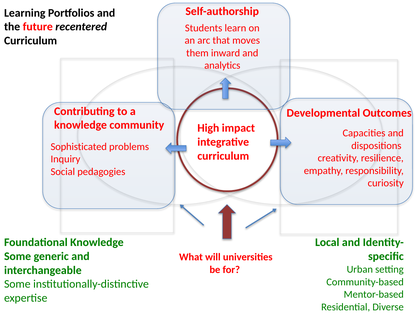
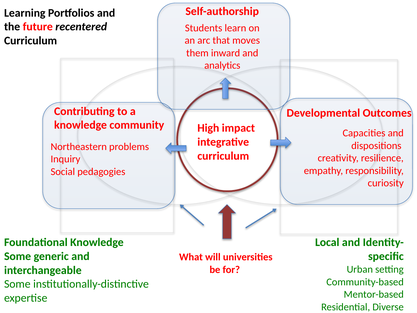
Sophisticated: Sophisticated -> Northeastern (79, 147)
